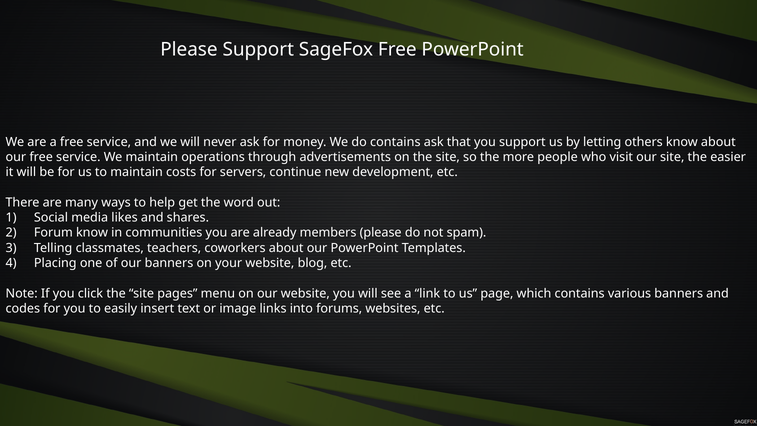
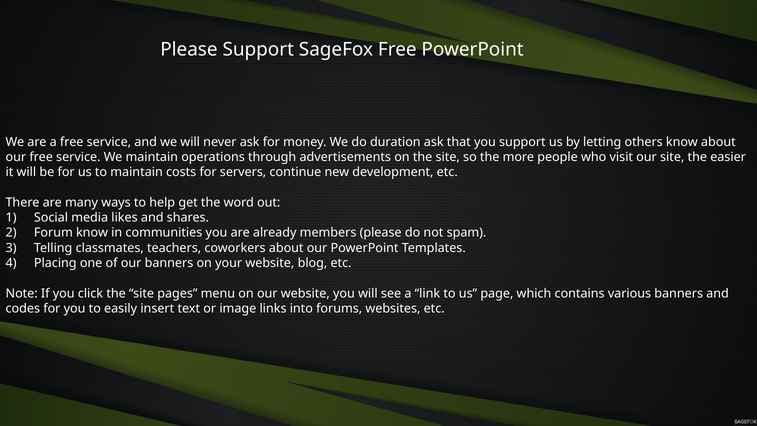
do contains: contains -> duration (395, 142)
